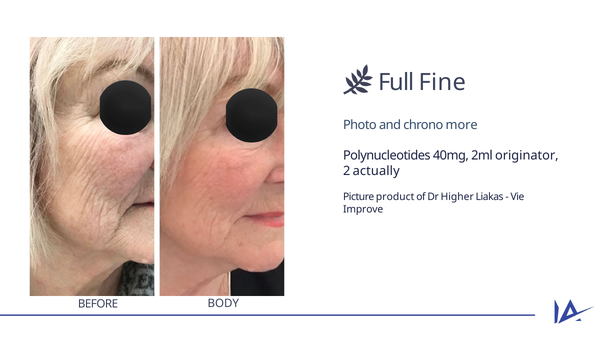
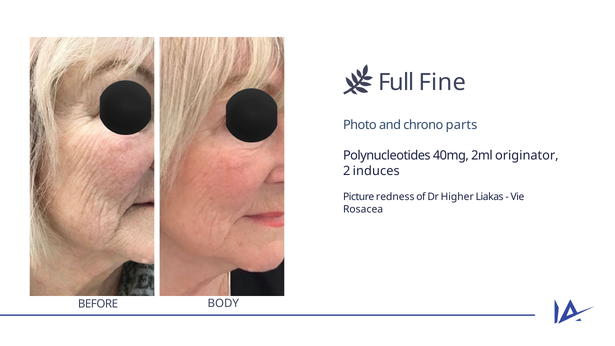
more: more -> parts (462, 125)
actually: actually -> induces (376, 171)
product: product -> redness (395, 197)
Improve: Improve -> Rosacea (363, 209)
